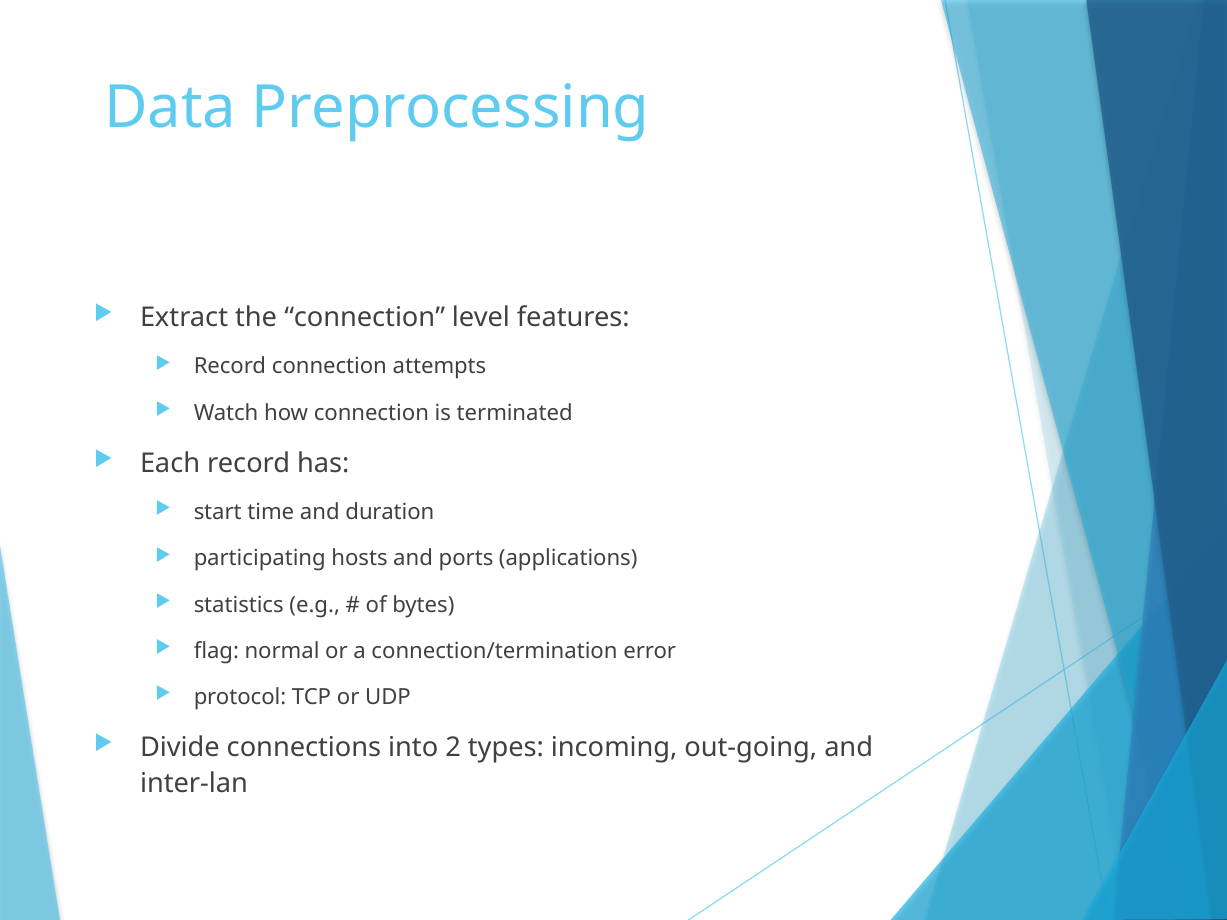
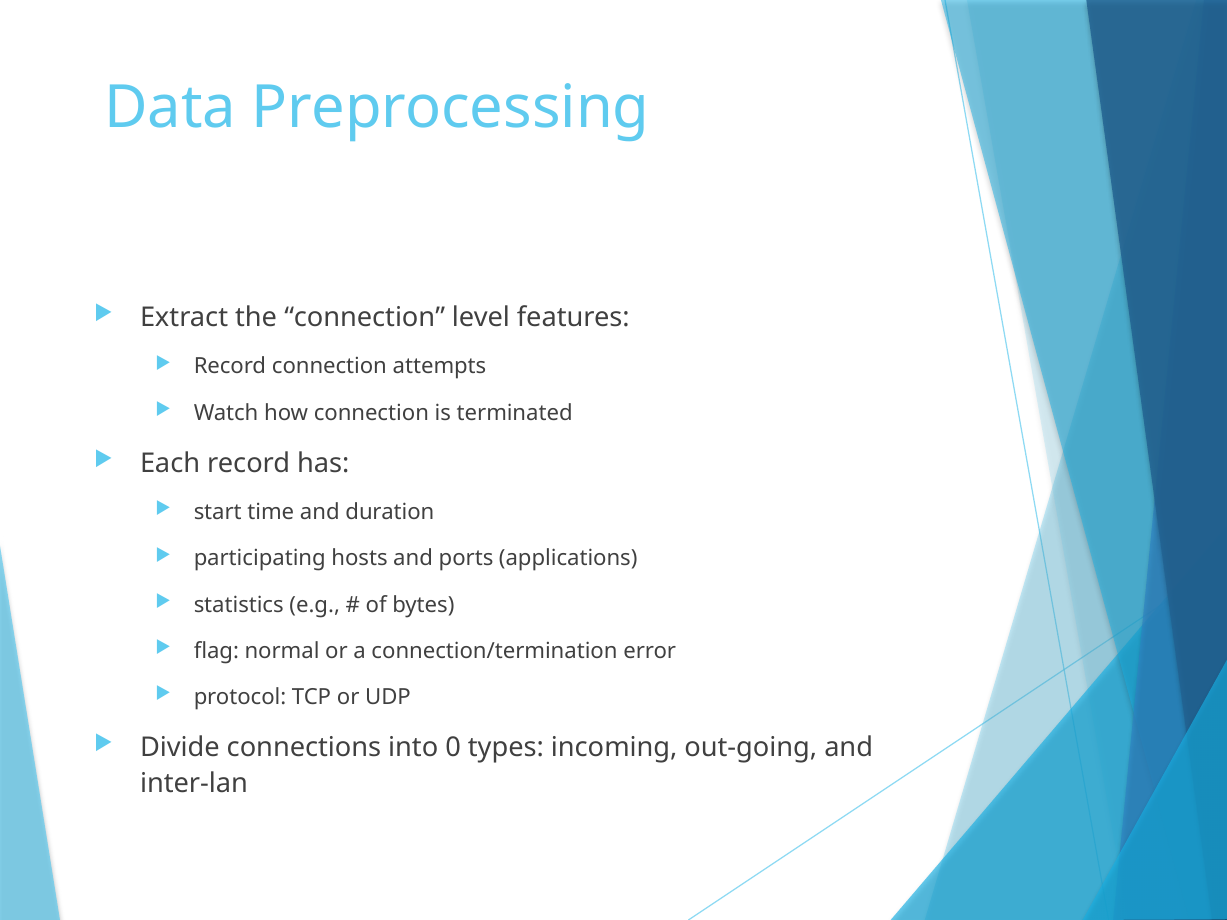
2: 2 -> 0 (453, 748)
